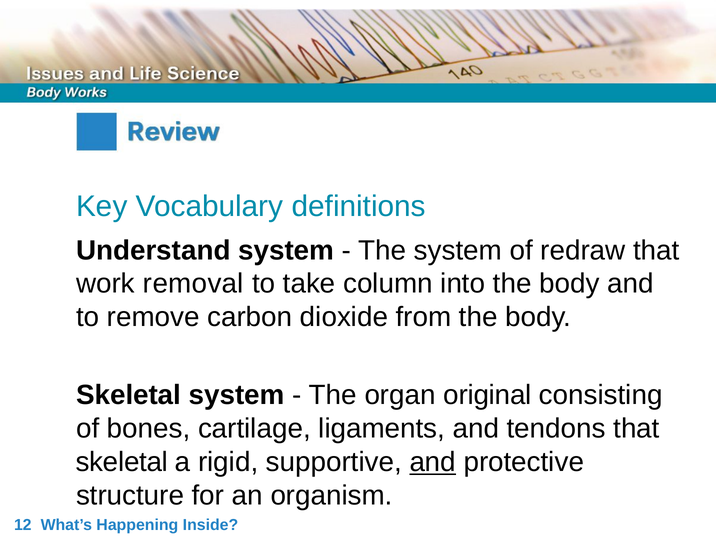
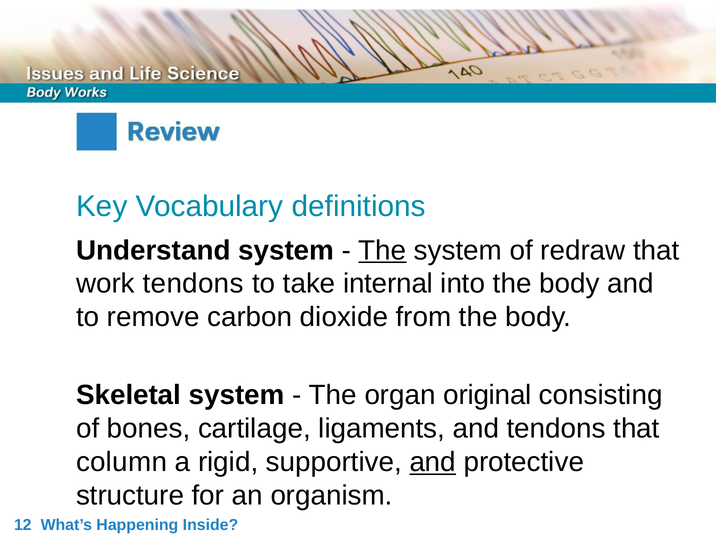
The underline: none -> present (382, 250)
work removal: removal -> tendons (193, 284)
column: column -> internal (388, 284)
skeletal: skeletal -> column (122, 462)
